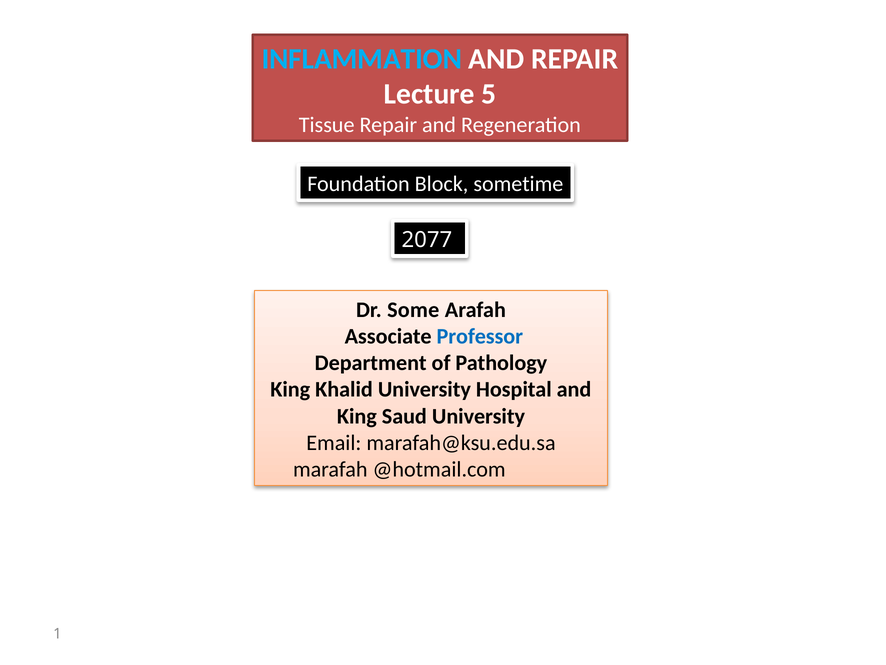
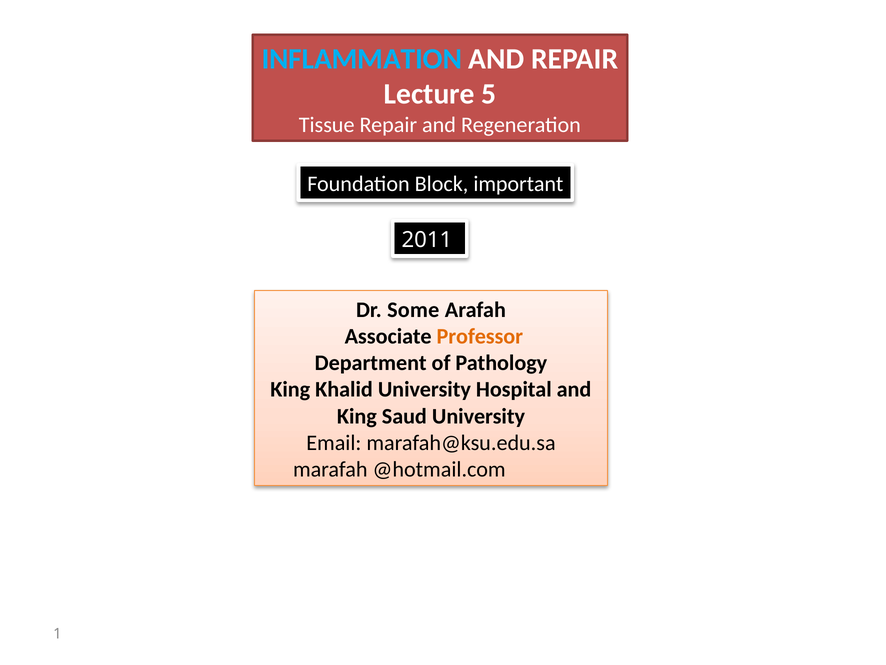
sometime: sometime -> important (518, 184)
2077: 2077 -> 2011 (427, 240)
Professor colour: blue -> orange (480, 336)
